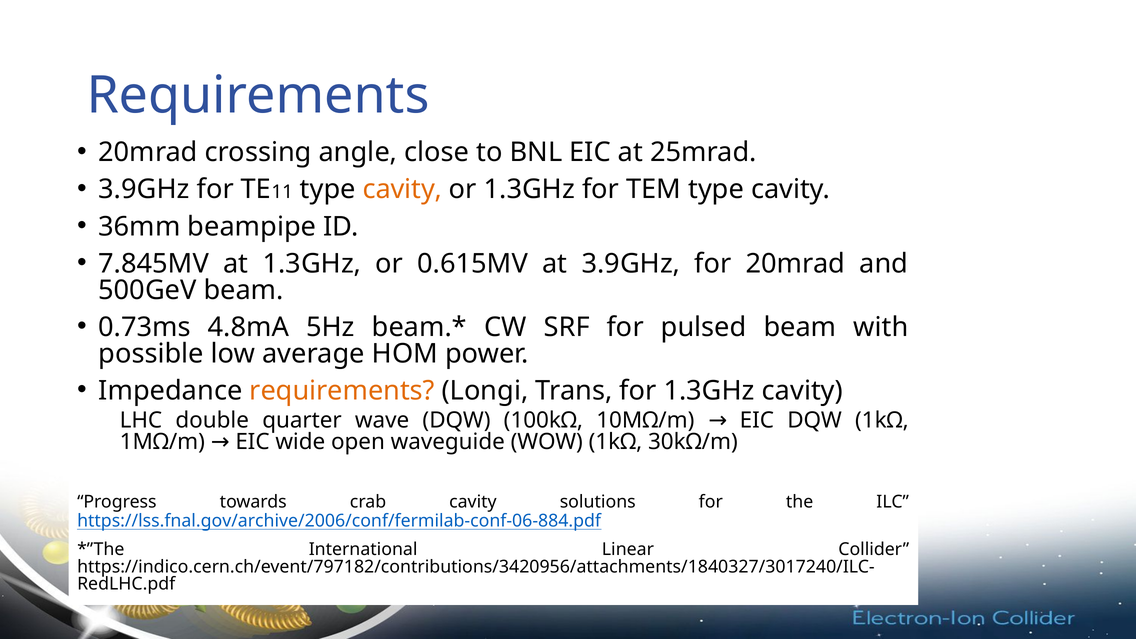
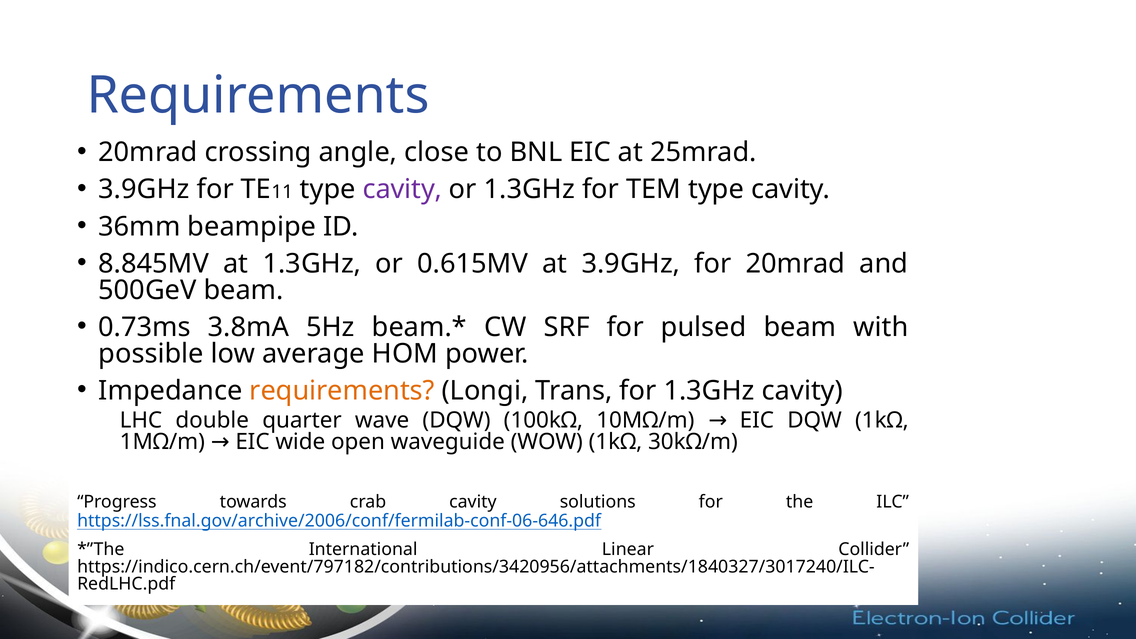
cavity colour: orange -> purple (402, 189)
7.845MV: 7.845MV -> 8.845MV (154, 264)
4.8mA: 4.8mA -> 3.8mA (249, 327)
https://lss.fnal.gov/archive/2006/conf/fermilab-conf-06-884.pdf: https://lss.fnal.gov/archive/2006/conf/fermilab-conf-06-884.pdf -> https://lss.fnal.gov/archive/2006/conf/fermilab-conf-06-646.pdf (339, 521)
